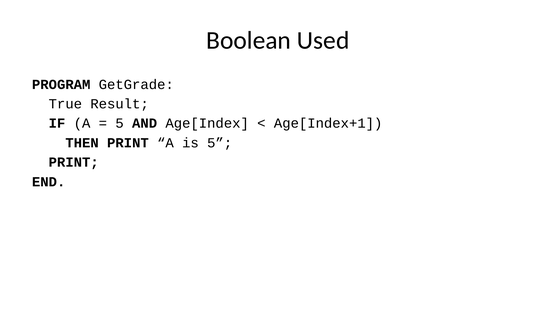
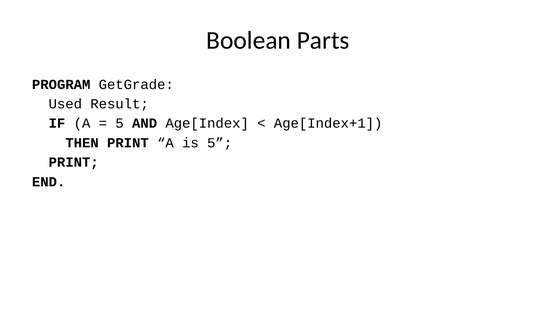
Used: Used -> Parts (323, 40)
True: True -> Used (65, 104)
